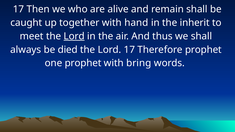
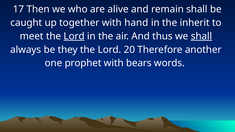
shall underline: none -> present (202, 36)
died: died -> they (68, 50)
Lord 17: 17 -> 20 (129, 50)
Therefore prophet: prophet -> another (203, 50)
bring: bring -> bears (139, 63)
